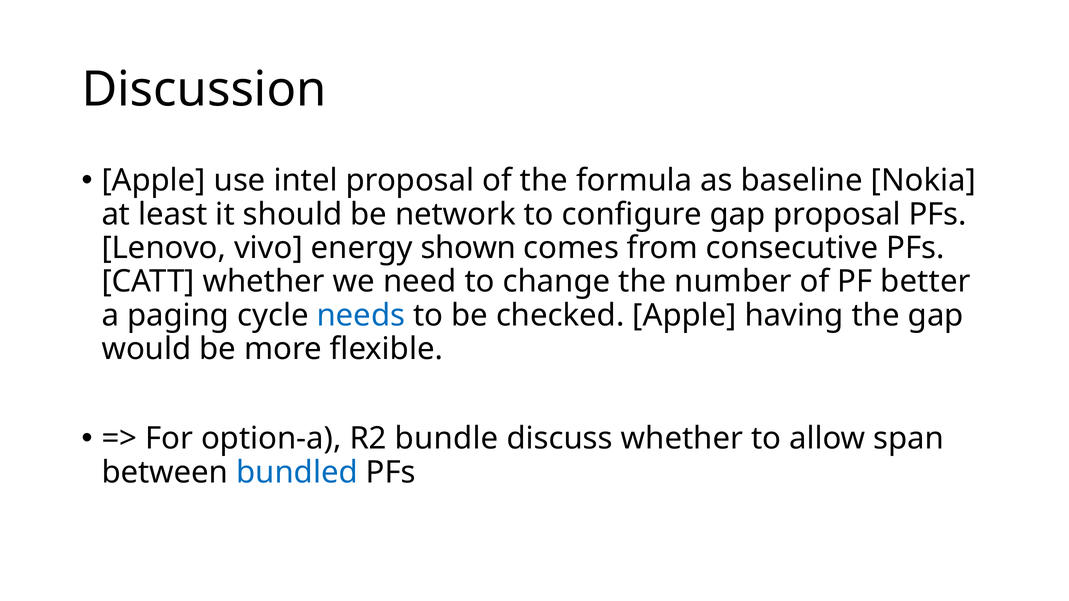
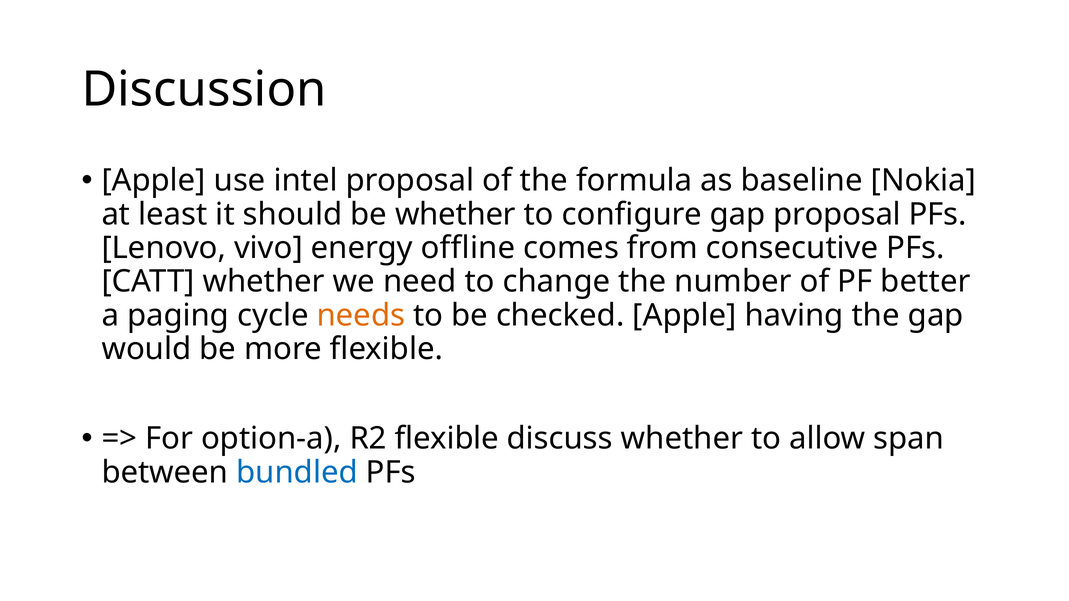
be network: network -> whether (455, 214)
shown: shown -> offline (468, 248)
needs colour: blue -> orange (361, 315)
R2 bundle: bundle -> flexible (447, 439)
